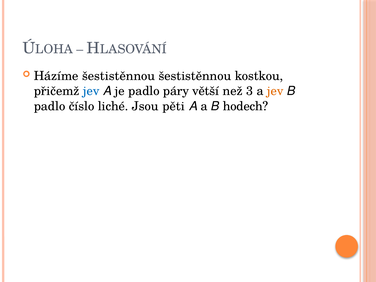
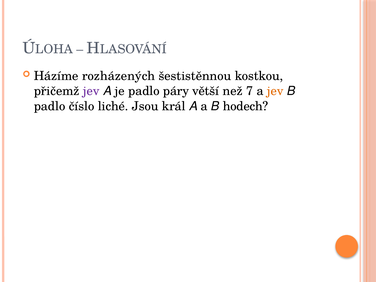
Házíme šestistěnnou: šestistěnnou -> rozházených (119, 76)
jev colour: blue -> purple (91, 91)
3: 3 -> 7 (250, 91)
pěti: pěti -> král (174, 106)
